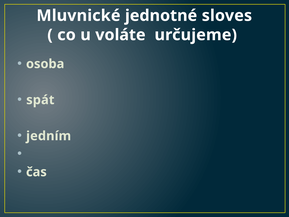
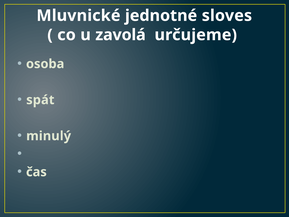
voláte: voláte -> zavolá (121, 35)
jedním: jedním -> minulý (49, 136)
